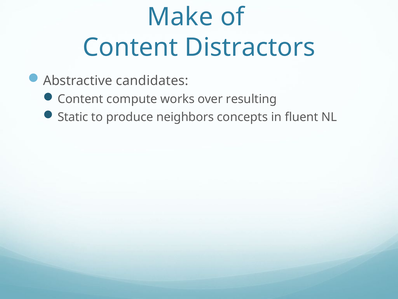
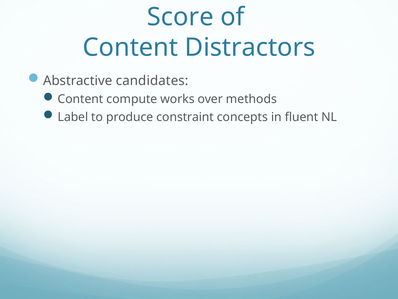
Make: Make -> Score (180, 17)
resulting: resulting -> methods (251, 99)
Static: Static -> Label (73, 117)
neighbors: neighbors -> constraint (185, 117)
